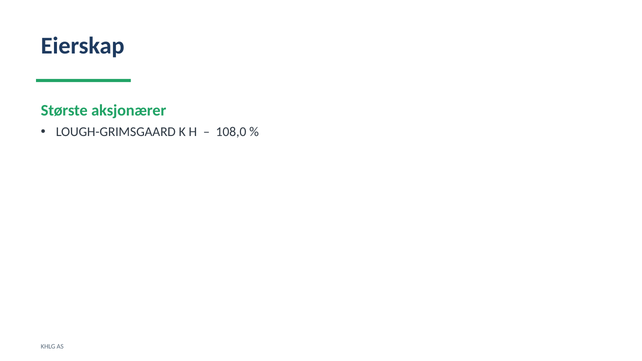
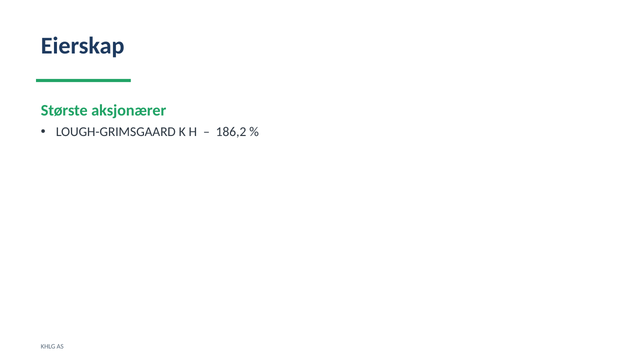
108,0: 108,0 -> 186,2 (231, 132)
